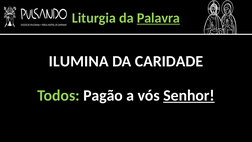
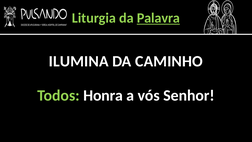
CARIDADE: CARIDADE -> CAMINHO (169, 61)
Pagão: Pagão -> Honra (103, 95)
Senhor underline: present -> none (189, 95)
